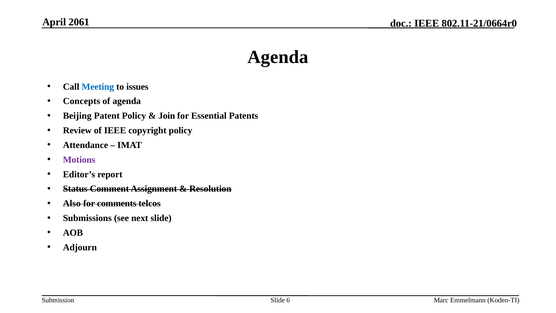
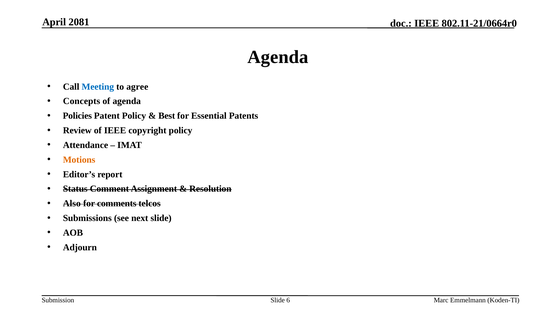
2061: 2061 -> 2081 (79, 22)
issues: issues -> agree (137, 87)
Beijing: Beijing -> Policies (77, 116)
Join: Join -> Best (167, 116)
Motions colour: purple -> orange (79, 160)
